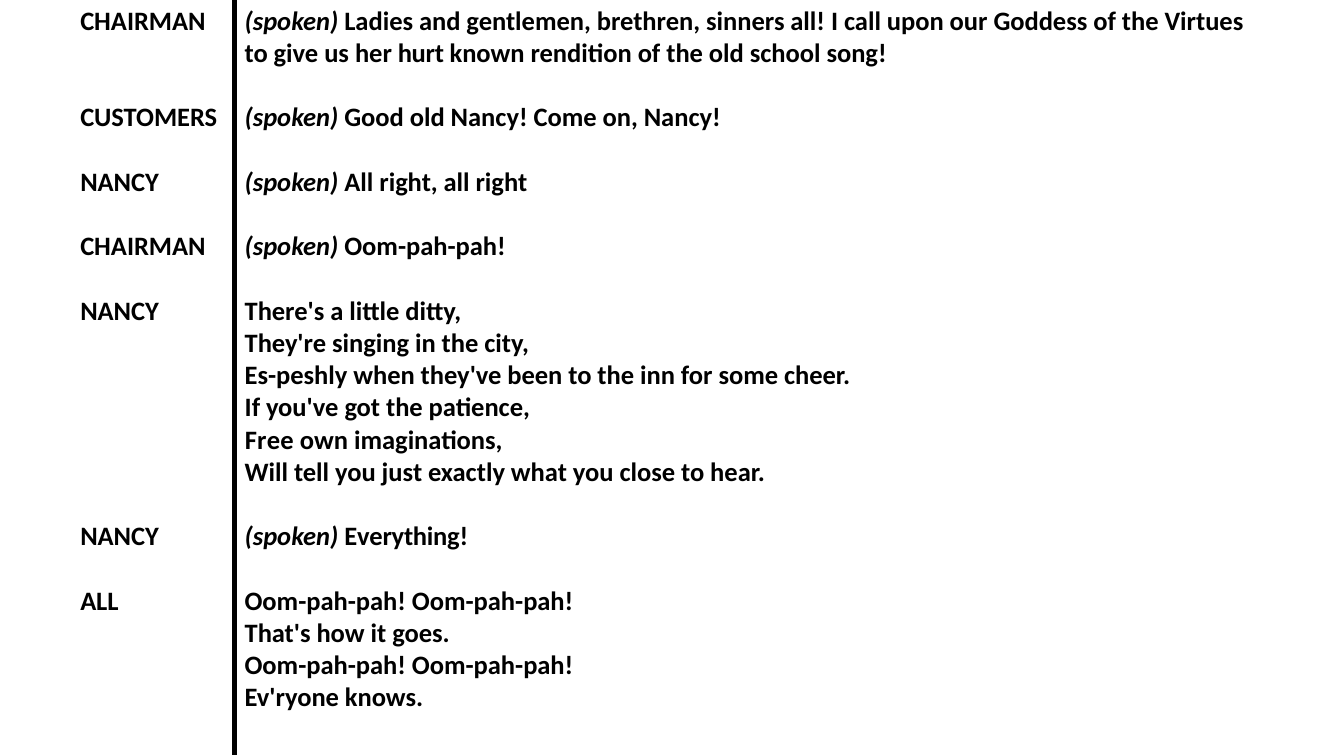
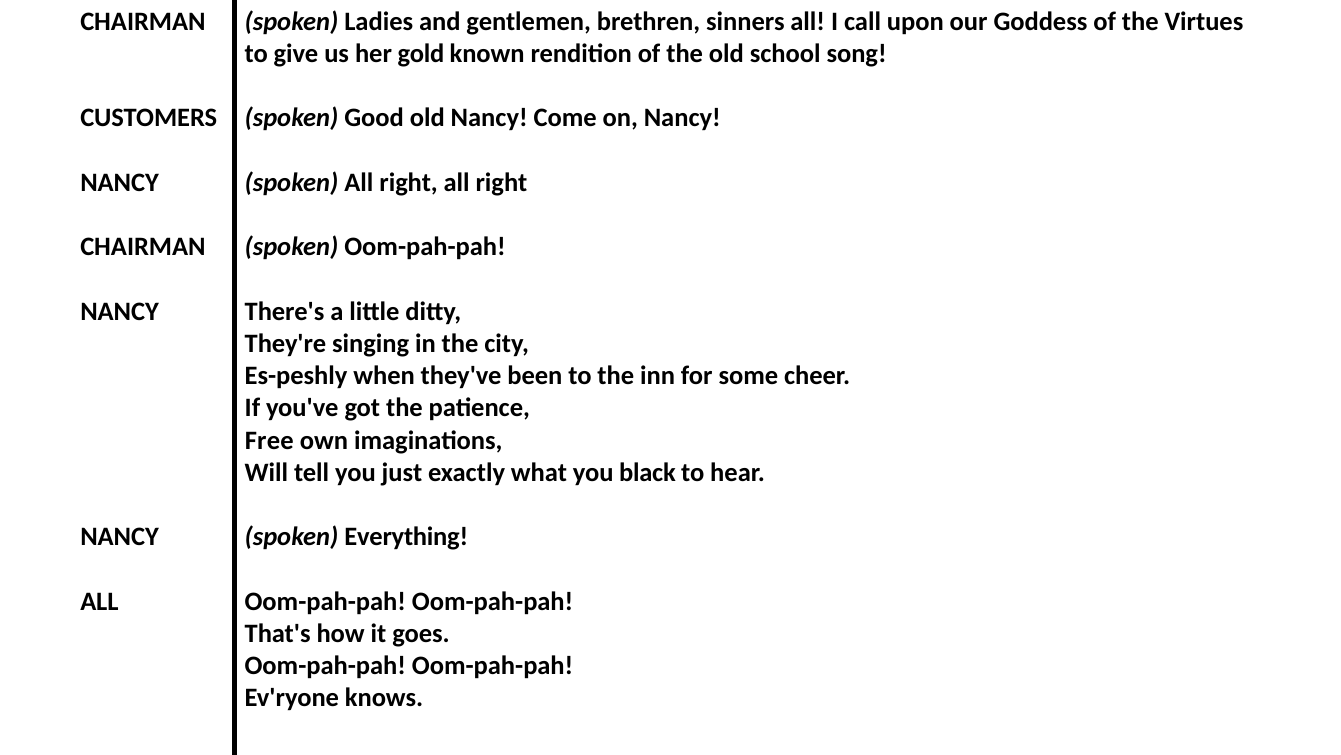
hurt: hurt -> gold (421, 54)
close: close -> black (648, 472)
